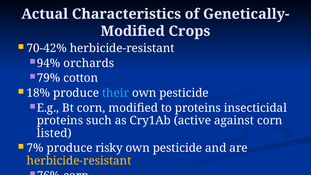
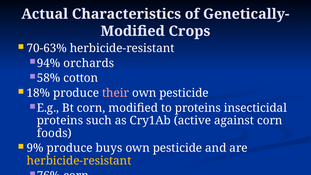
70-42%: 70-42% -> 70-63% (47, 48)
79%: 79% -> 58% (49, 78)
their colour: light blue -> pink (116, 93)
listed: listed -> foods (54, 133)
7%: 7% -> 9% (35, 148)
risky: risky -> buys (109, 148)
